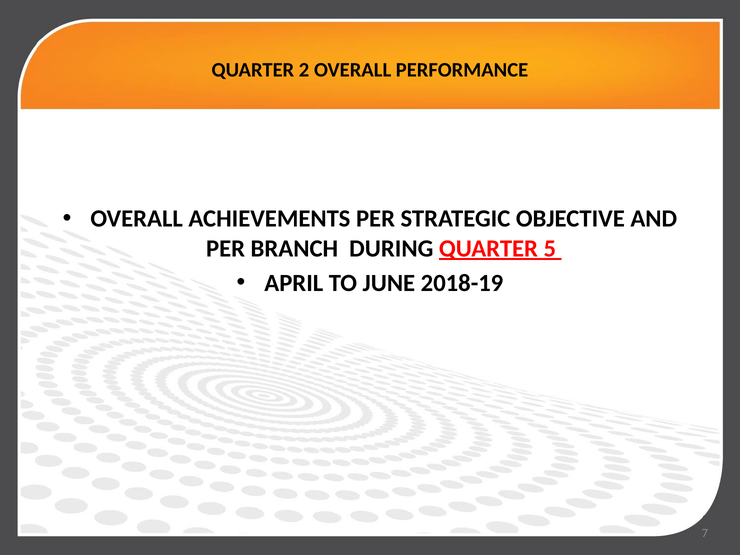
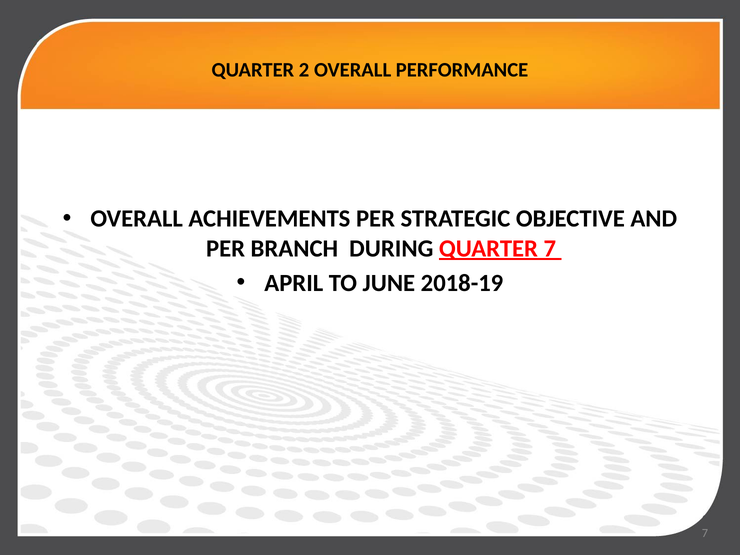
QUARTER 5: 5 -> 7 (550, 248)
